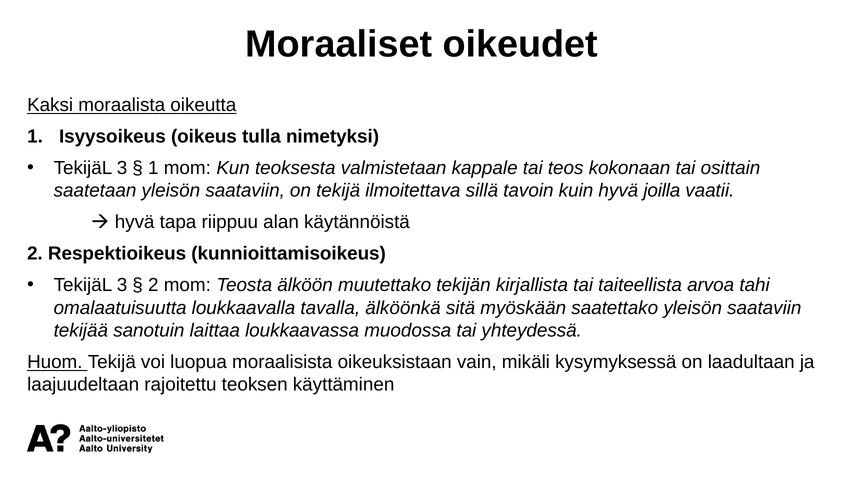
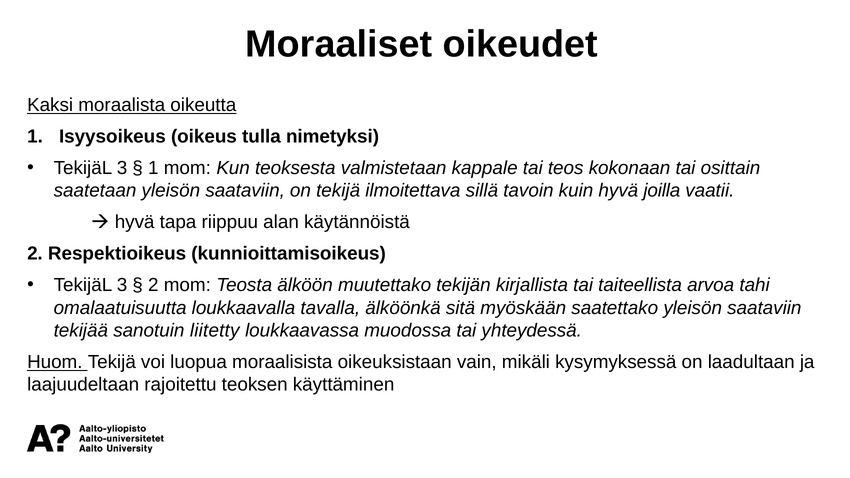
laittaa: laittaa -> liitetty (215, 331)
